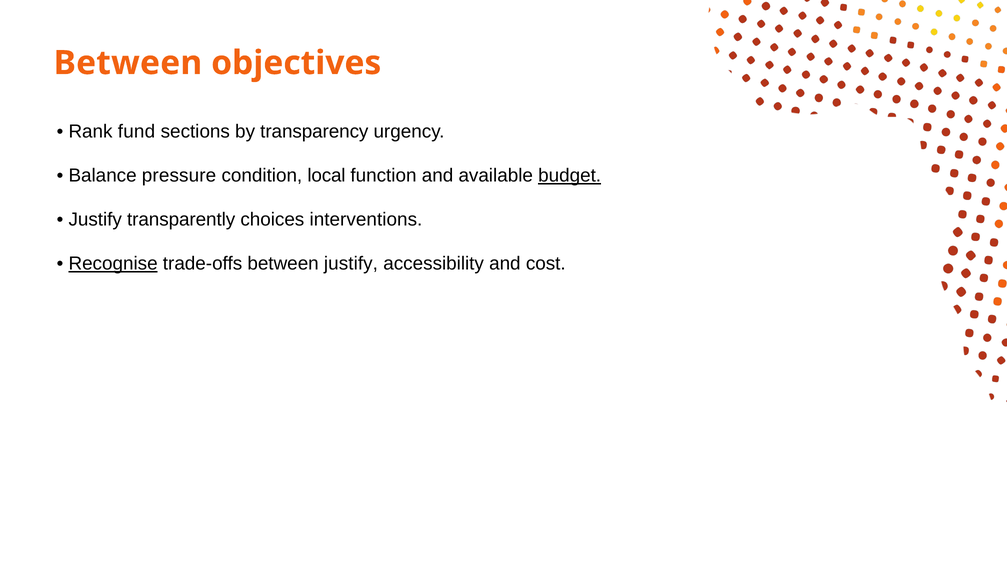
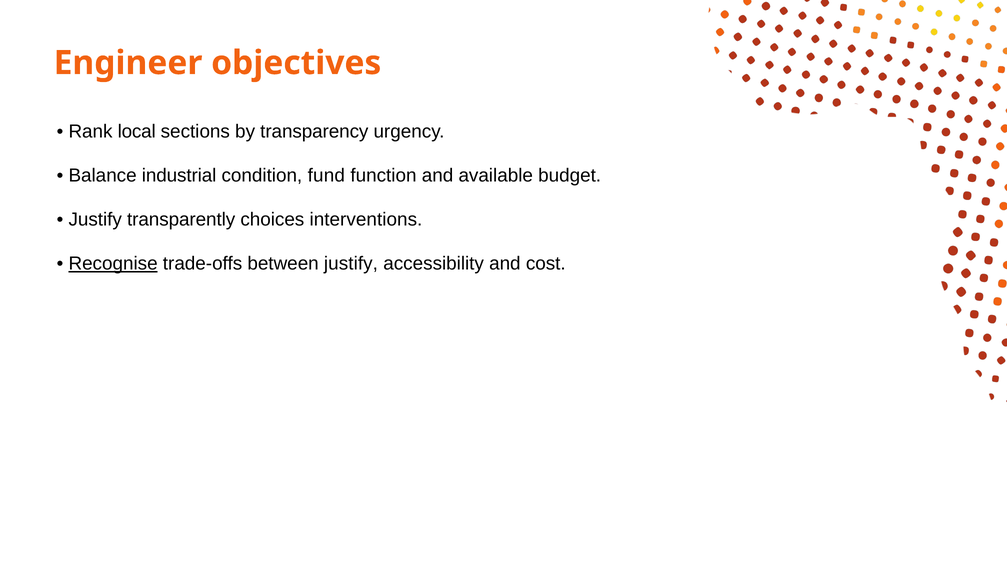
Between: Between -> Engineer (128, 63)
fund: fund -> local (137, 132)
pressure: pressure -> industrial (179, 176)
local: local -> fund (326, 176)
budget underline: present -> none (570, 176)
